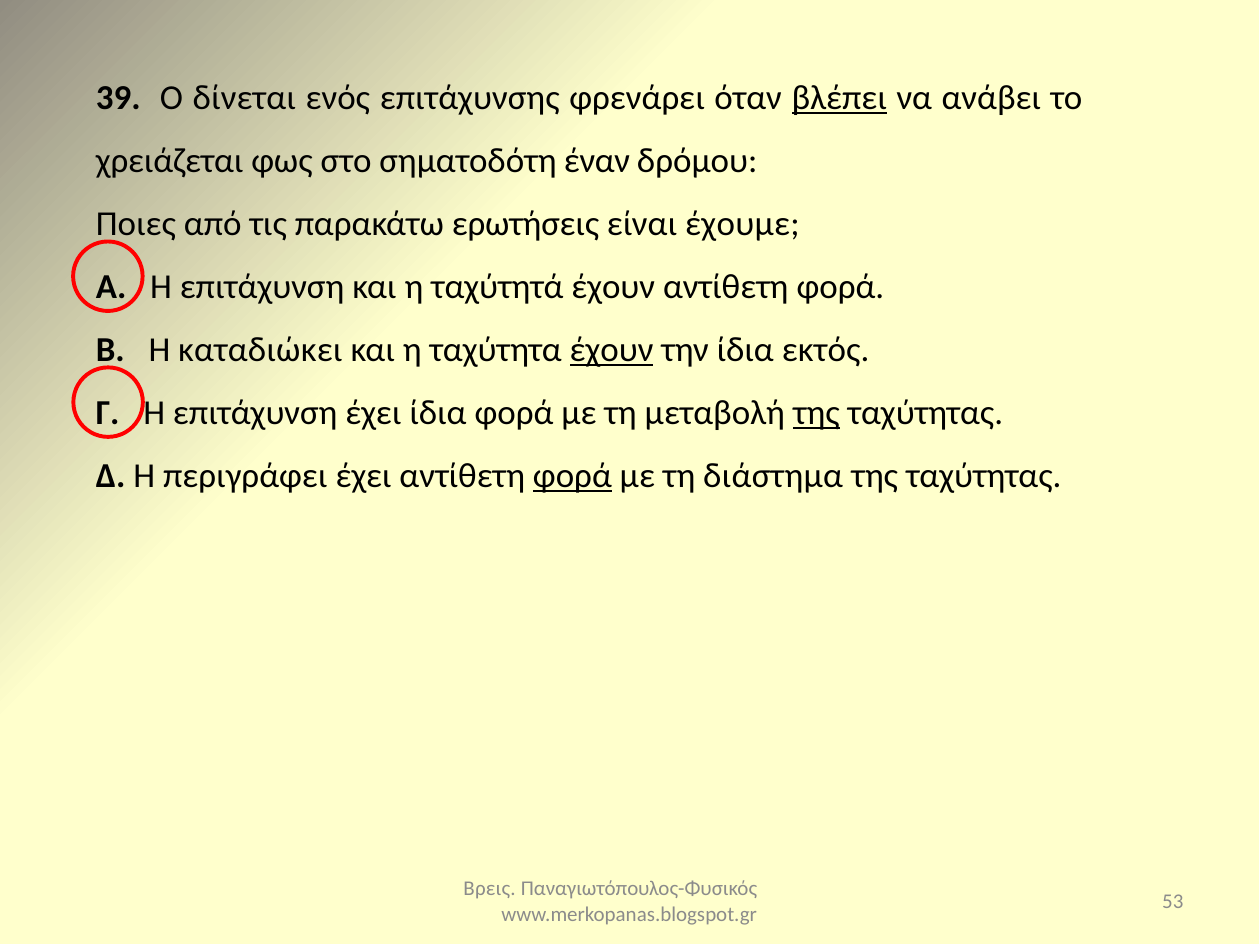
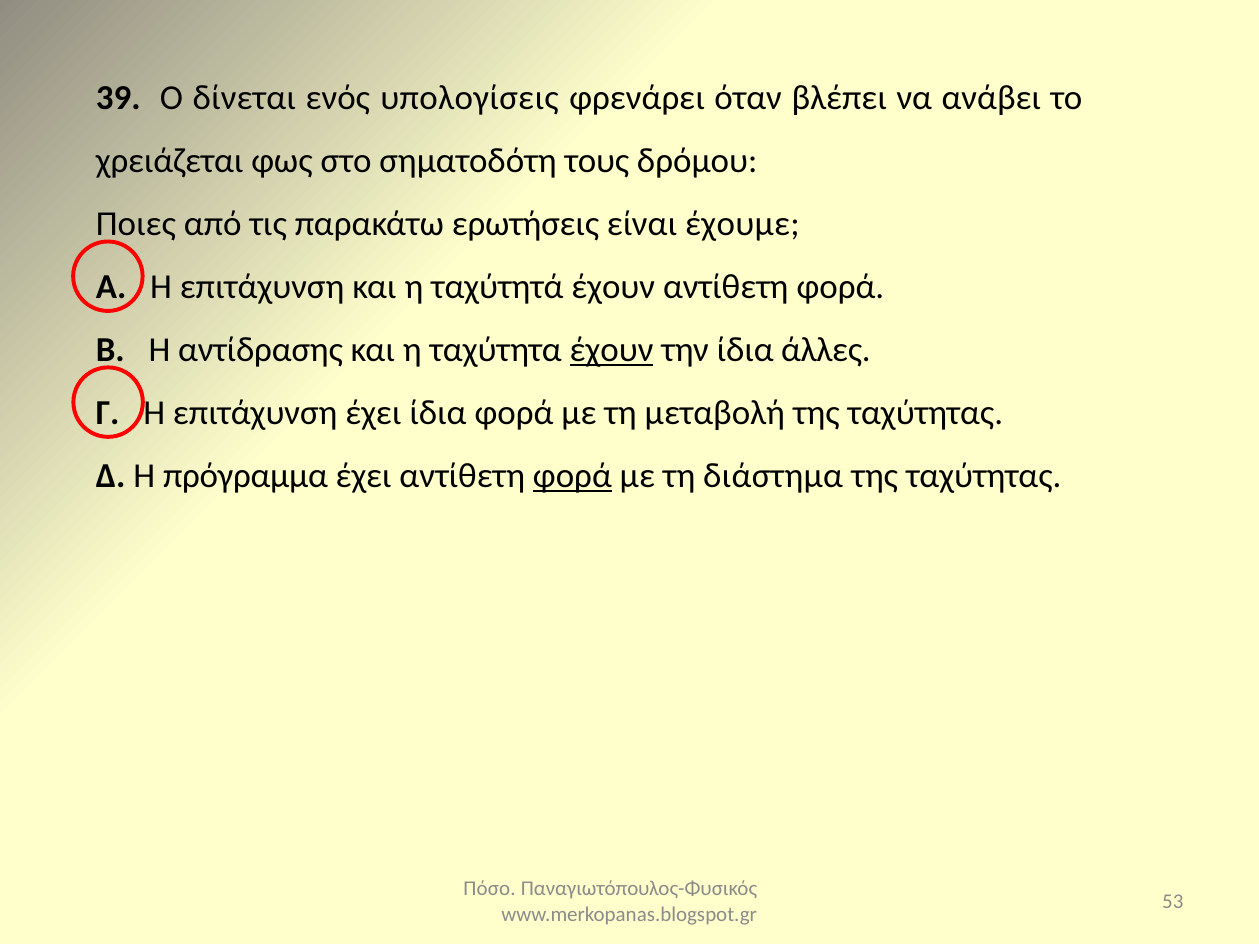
επιτάχυνσης: επιτάχυνσης -> υπολογίσεις (470, 98)
βλέπει underline: present -> none (839, 98)
έναν: έναν -> τους (597, 161)
καταδιώκει: καταδιώκει -> αντίδρασης (261, 350)
εκτός: εκτός -> άλλες (826, 350)
της underline: present -> none (816, 413)
περιγράφει: περιγράφει -> πρόγραμμα (245, 476)
Βρεις: Βρεις -> Πόσο (490, 889)
